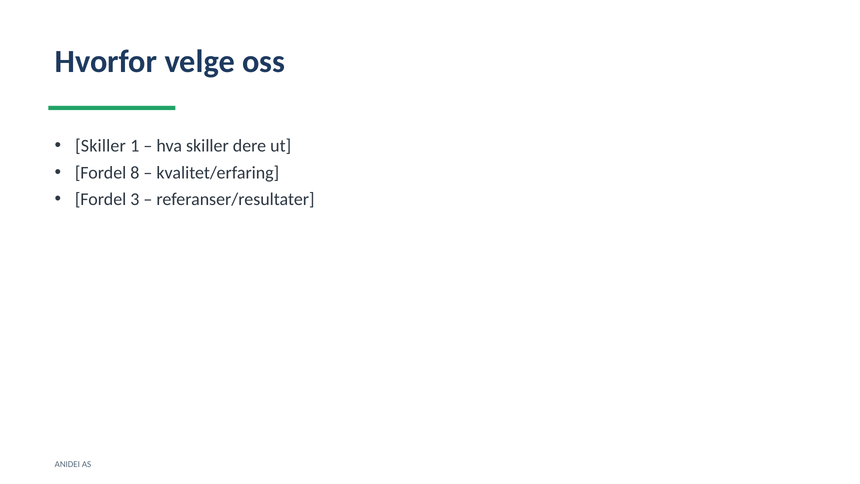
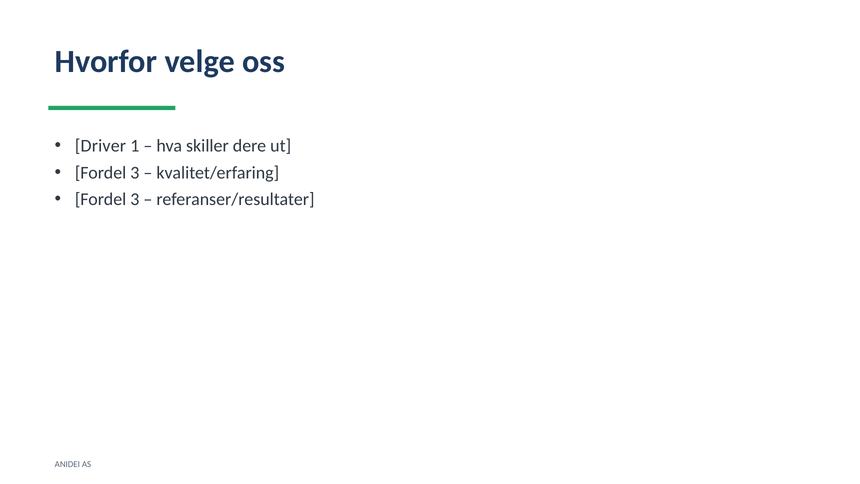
Skiller: Skiller -> Driver (100, 146)
8: 8 -> 3 (135, 173)
